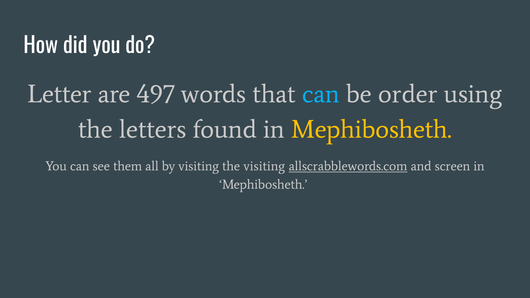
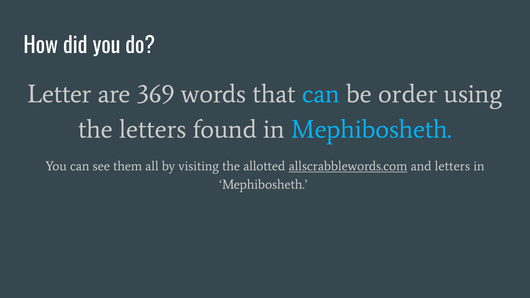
497: 497 -> 369 (156, 94)
Mephibosheth colour: yellow -> light blue (371, 130)
the visiting: visiting -> allotted (264, 166)
and screen: screen -> letters (452, 166)
